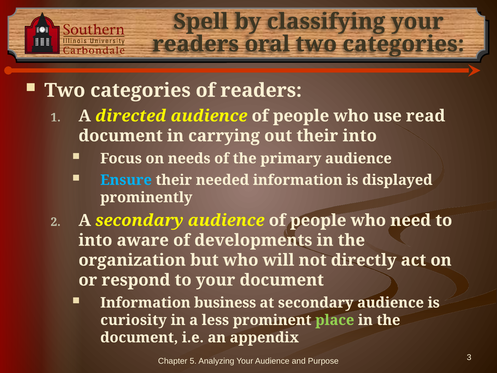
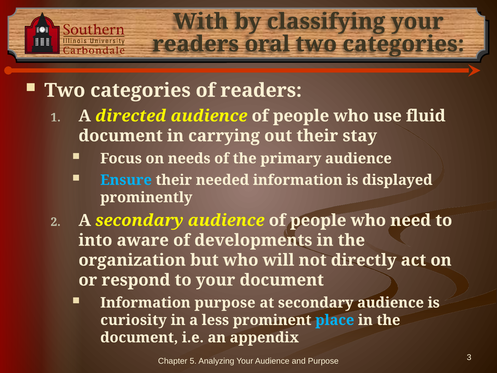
Spell: Spell -> With (201, 21)
read: read -> fluid (426, 116)
their into: into -> stay (360, 136)
Information business: business -> purpose (225, 303)
place colour: light green -> light blue (335, 320)
